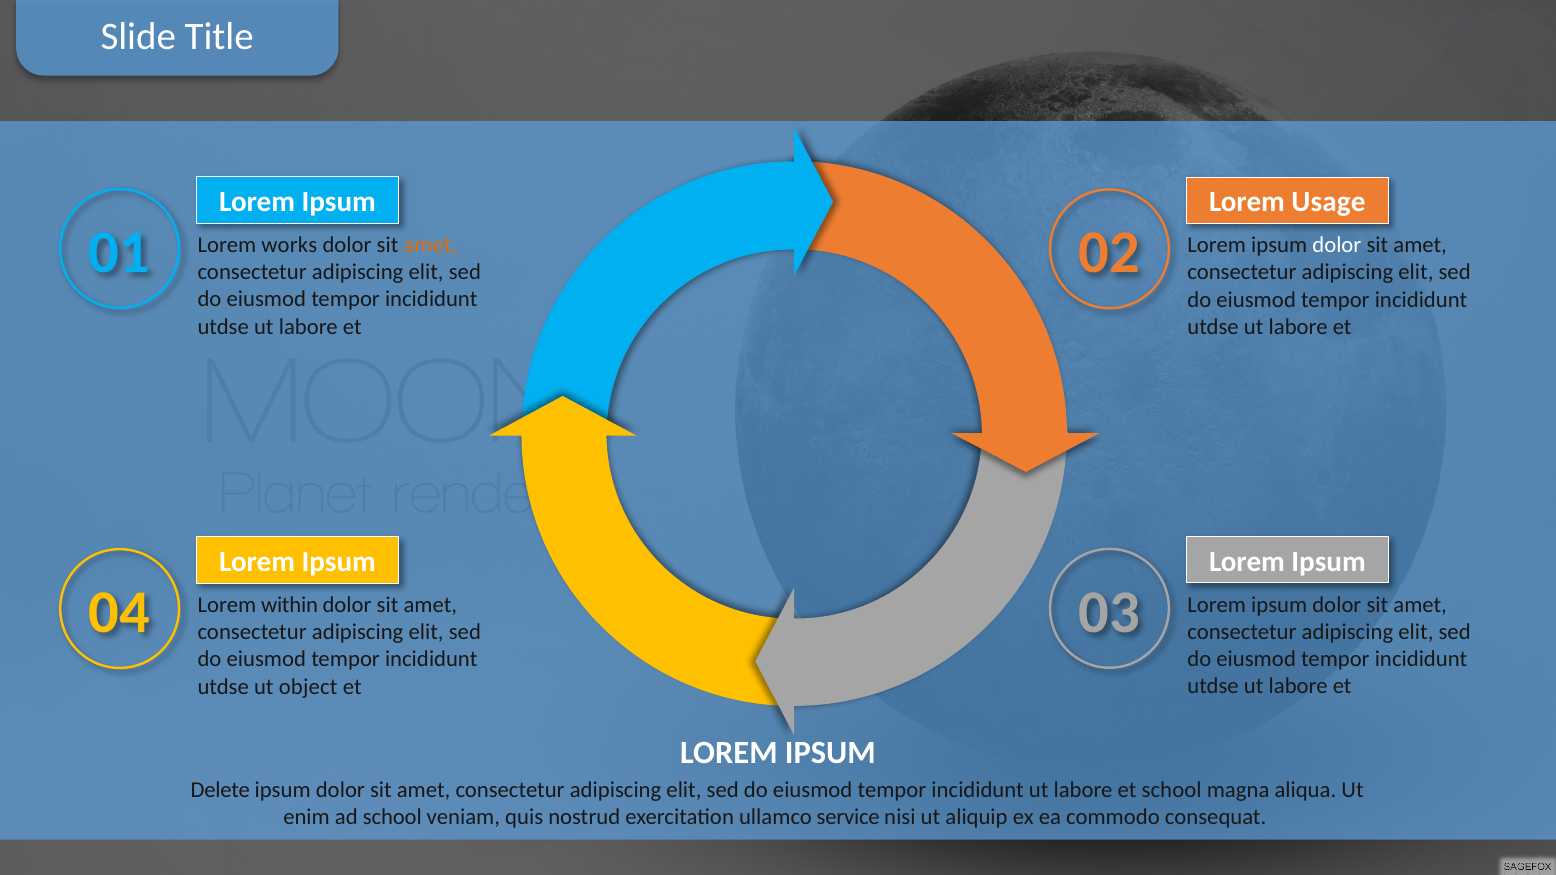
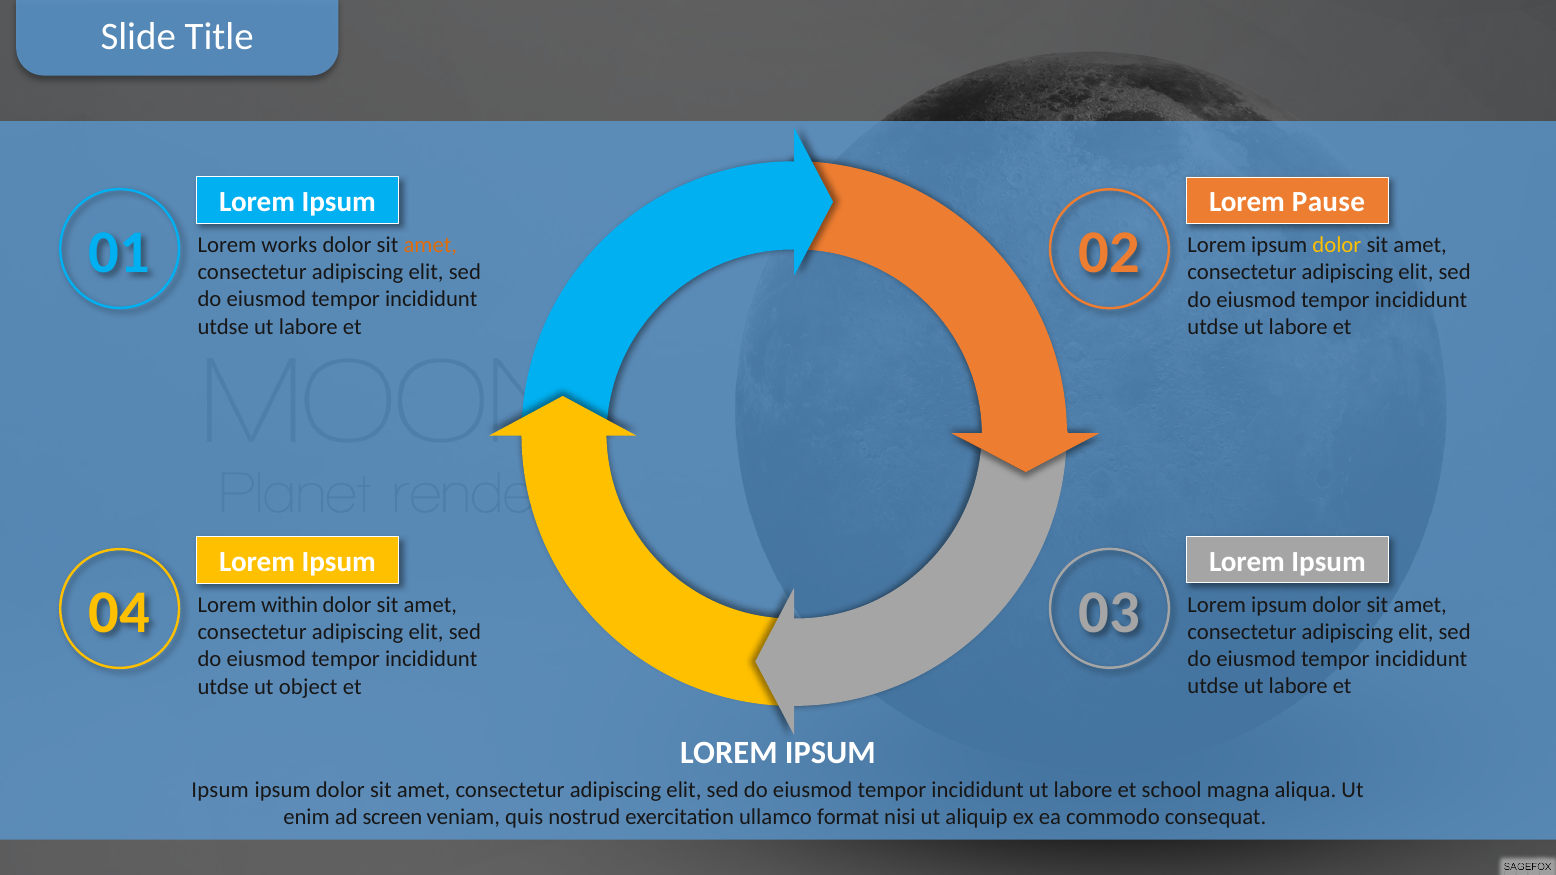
Usage: Usage -> Pause (1328, 202)
dolor colour: white -> yellow (1337, 245)
Delete: Delete -> Ipsum (220, 790)
ad school: school -> screen (392, 817)
service: service -> format (848, 817)
